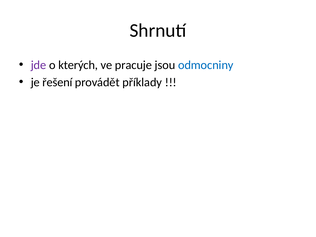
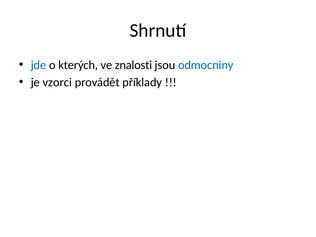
jde colour: purple -> blue (39, 65)
pracuje: pracuje -> znalosti (134, 65)
řešení: řešení -> vzorci (57, 82)
